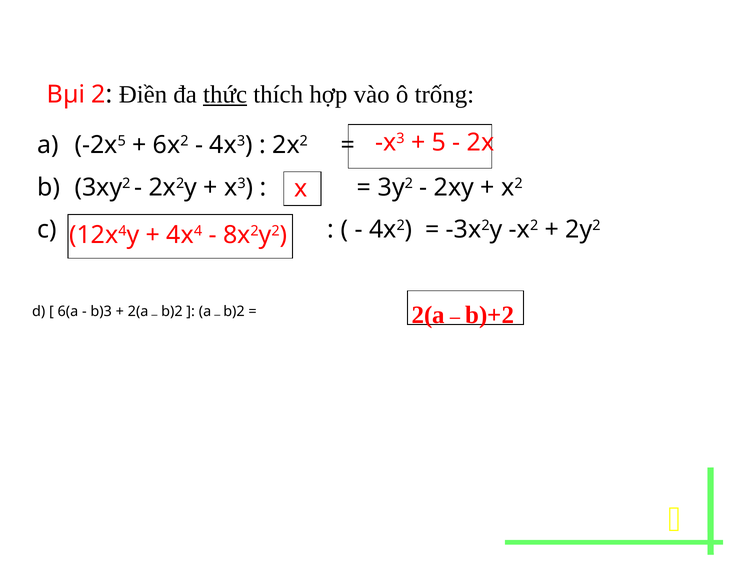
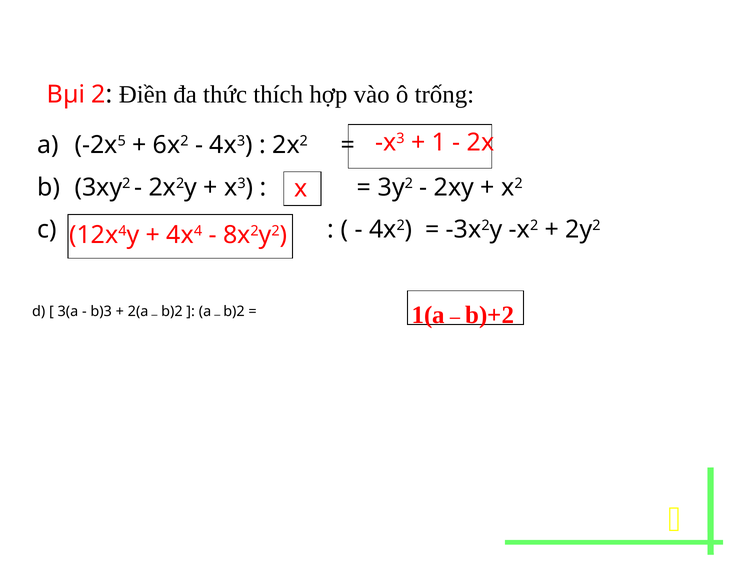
thức underline: present -> none (225, 95)
5: 5 -> 1 (439, 143)
6(a: 6(a -> 3(a (68, 312)
2(a: 2(a -> 1(a (428, 315)
